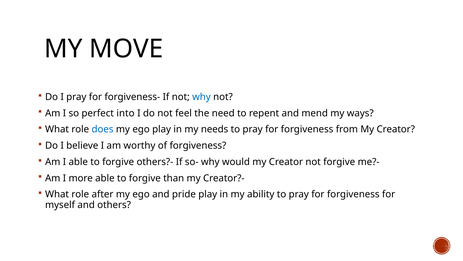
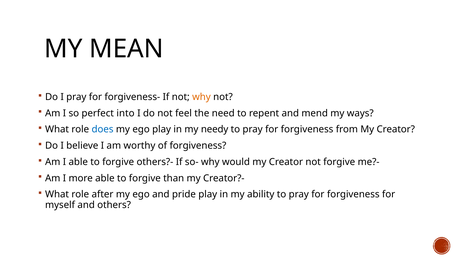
MOVE: MOVE -> MEAN (126, 49)
why colour: blue -> orange (201, 97)
needs: needs -> needy (215, 129)
